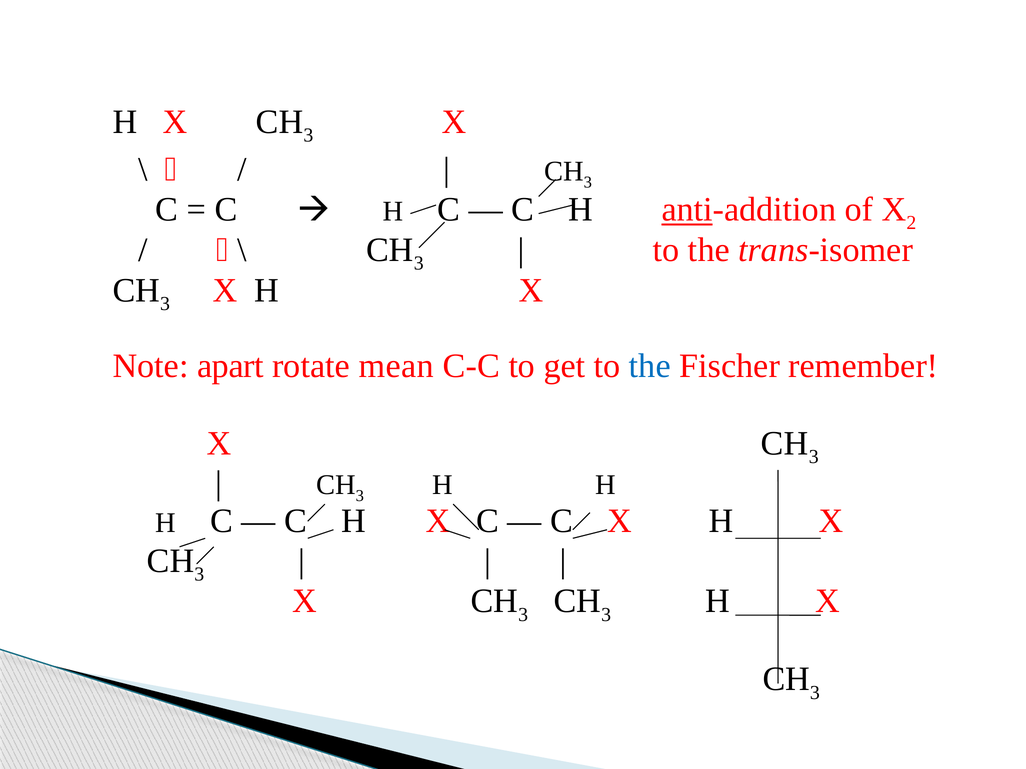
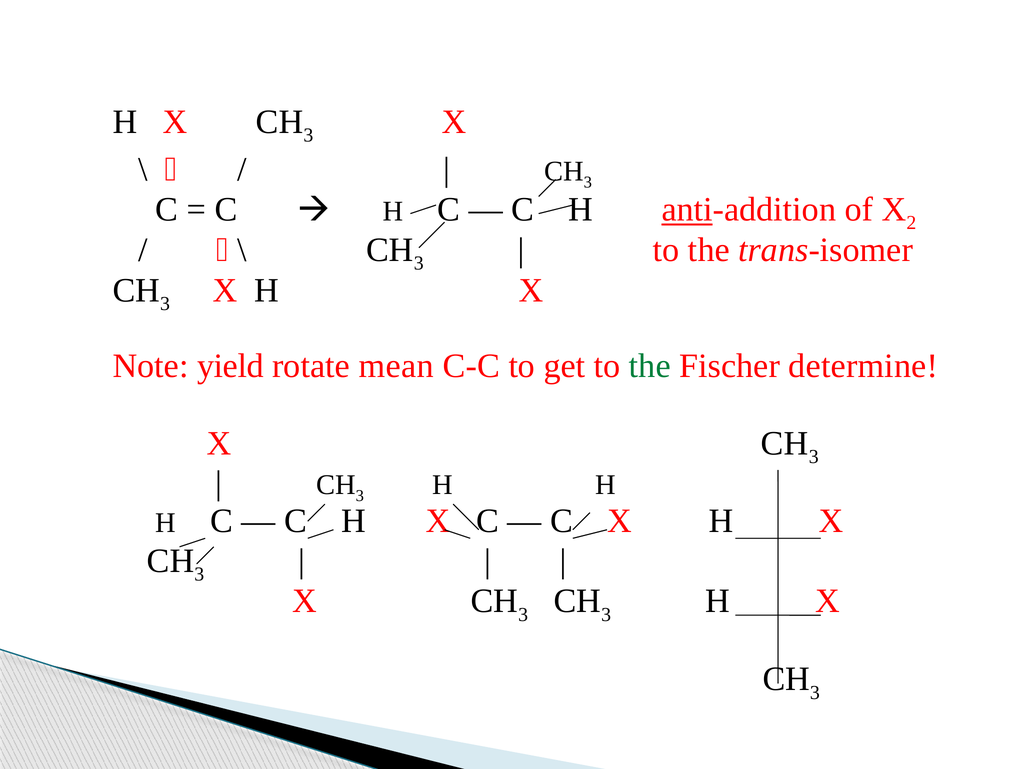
apart: apart -> yield (231, 366)
the colour: blue -> green (650, 366)
remember: remember -> determine (863, 366)
